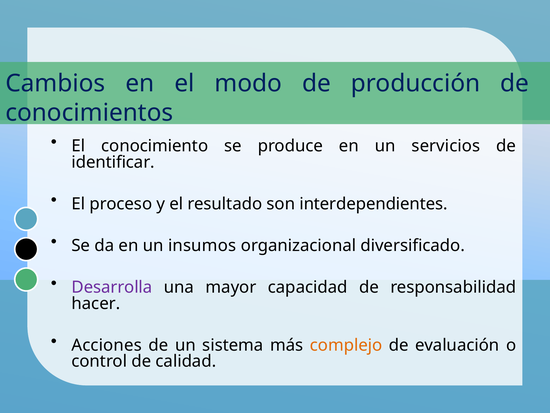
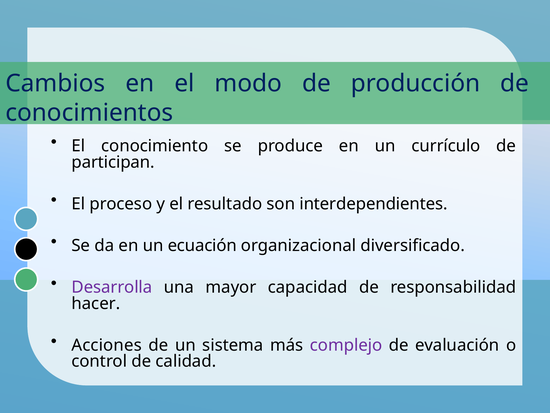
servicios: servicios -> currículo (446, 146)
identificar: identificar -> participan (113, 162)
insumos: insumos -> ecuación (202, 245)
complejo colour: orange -> purple (346, 345)
